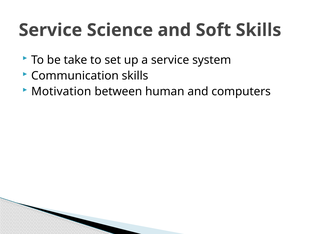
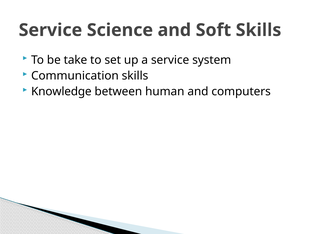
Motivation: Motivation -> Knowledge (61, 91)
